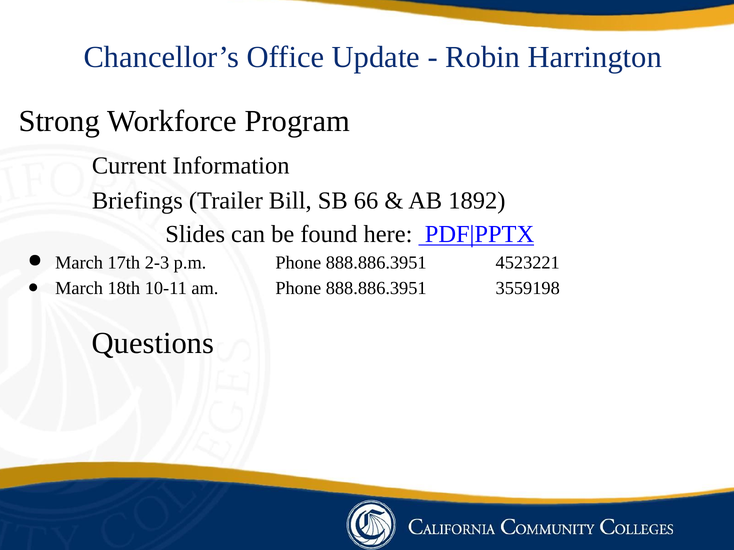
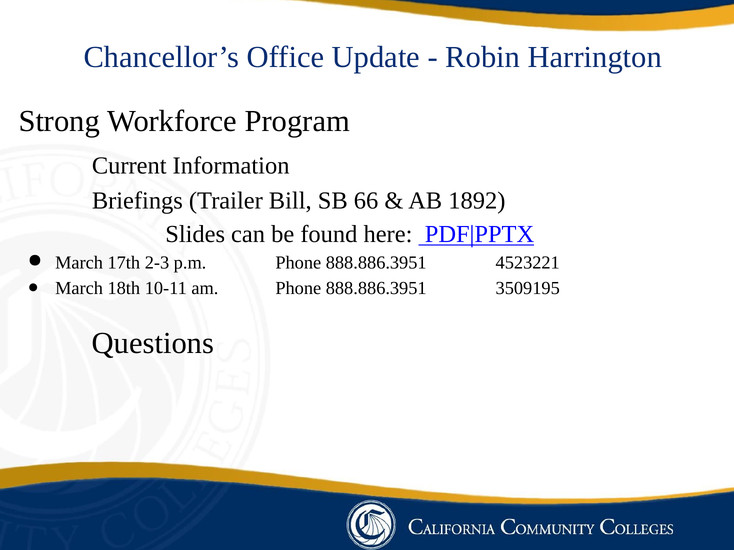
3559198: 3559198 -> 3509195 (528, 288)
